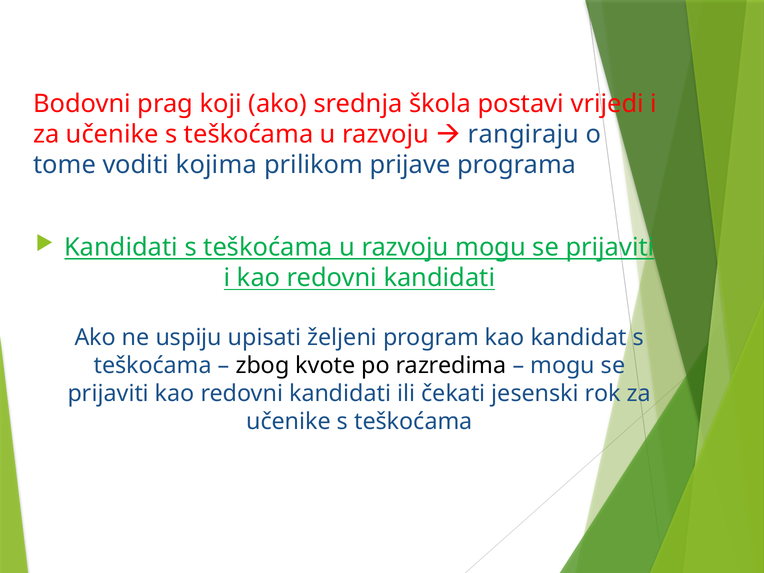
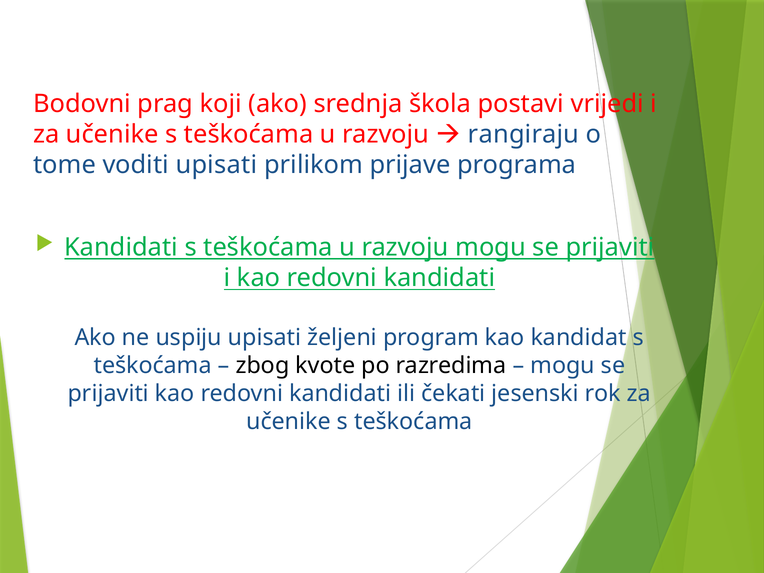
voditi kojima: kojima -> upisati (216, 165)
